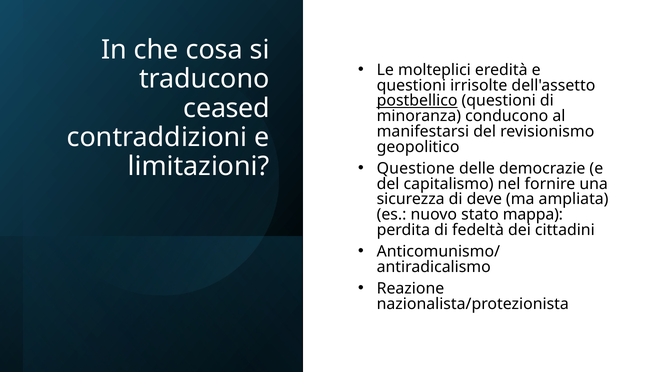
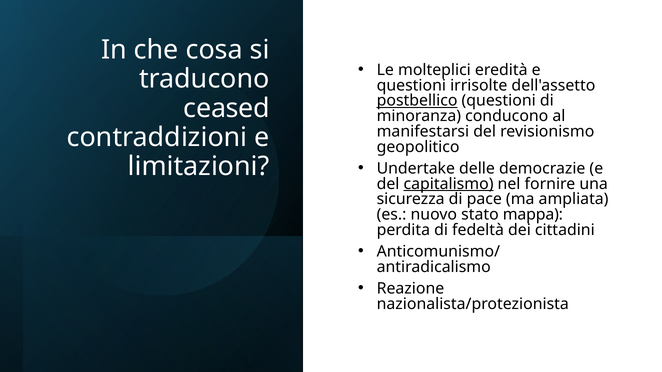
Questione: Questione -> Undertake (416, 169)
capitalismo underline: none -> present (449, 184)
deve: deve -> pace (484, 199)
